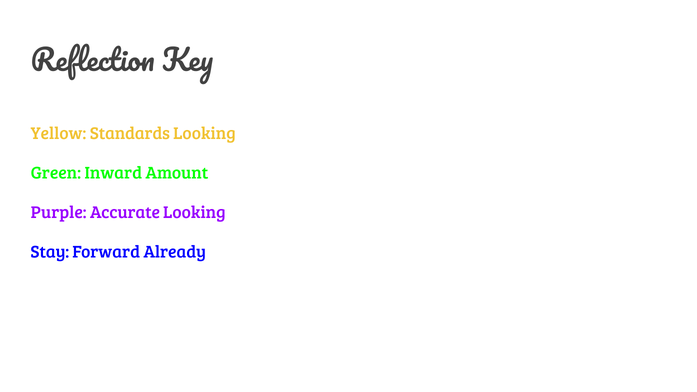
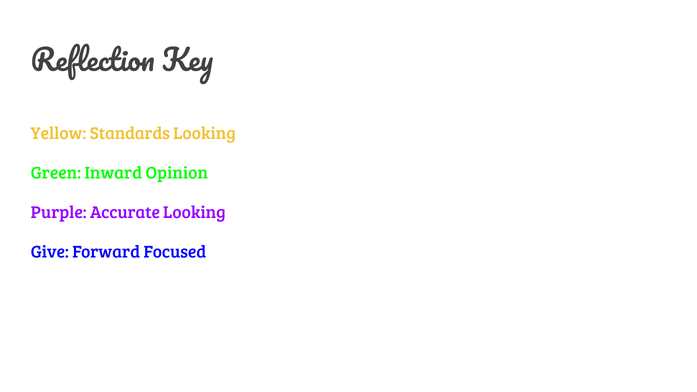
Amount: Amount -> Opinion (177, 173)
Stay: Stay -> Give (50, 252)
Already: Already -> Focused (175, 252)
